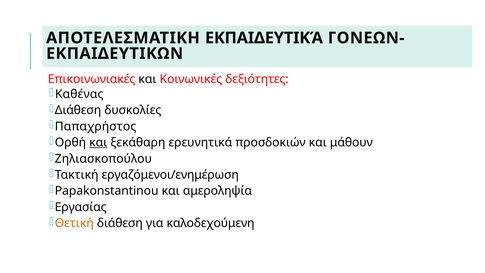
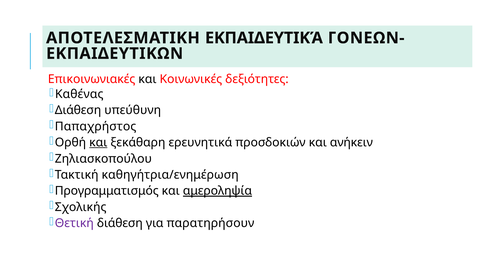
δυσκολίες: δυσκολίες -> υπεύθυνη (133, 110)
μάθουν: μάθουν -> ανήκειν (351, 142)
εργαζόμενοι/ενημέρωση: εργαζόμενοι/ενημέρωση -> καθηγήτρια/ενημέρωση (170, 175)
Papakonstantinou: Papakonstantinou -> Προγραμματισμός (107, 191)
αμεροληψία underline: none -> present (217, 191)
Εργασίας: Εργασίας -> Σχολικής (81, 207)
Θετική colour: orange -> purple (74, 223)
καλοδεχούμενη: καλοδεχούμενη -> παρατηρήσουν (210, 223)
